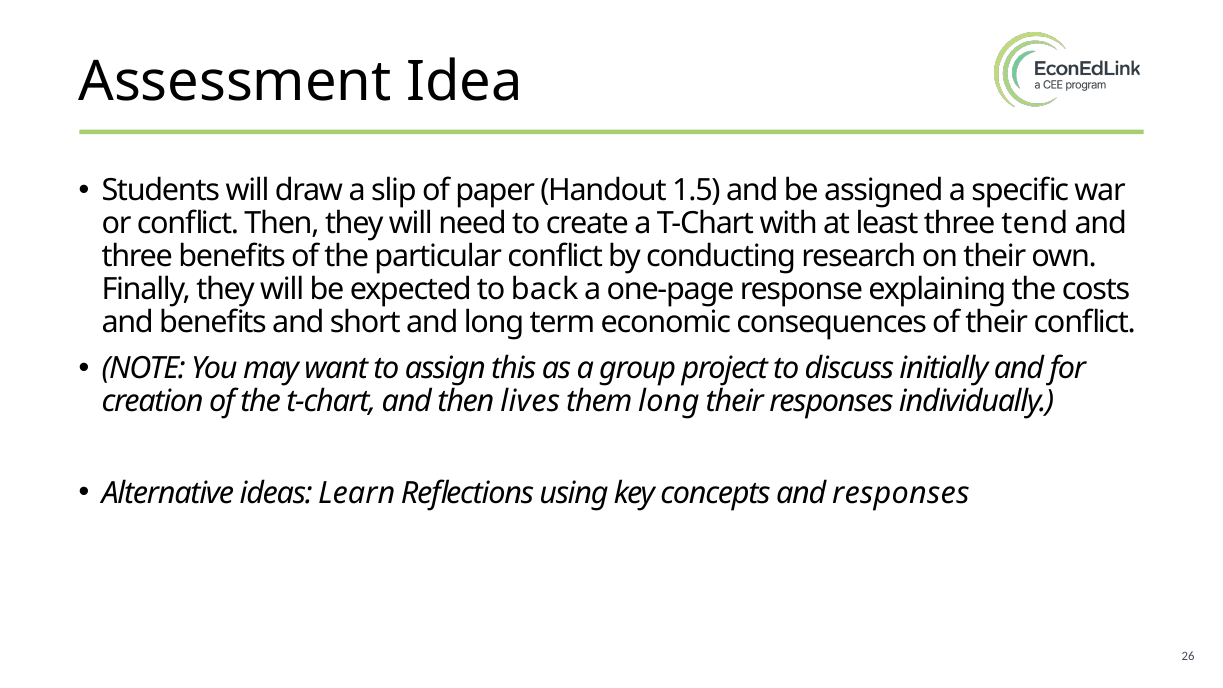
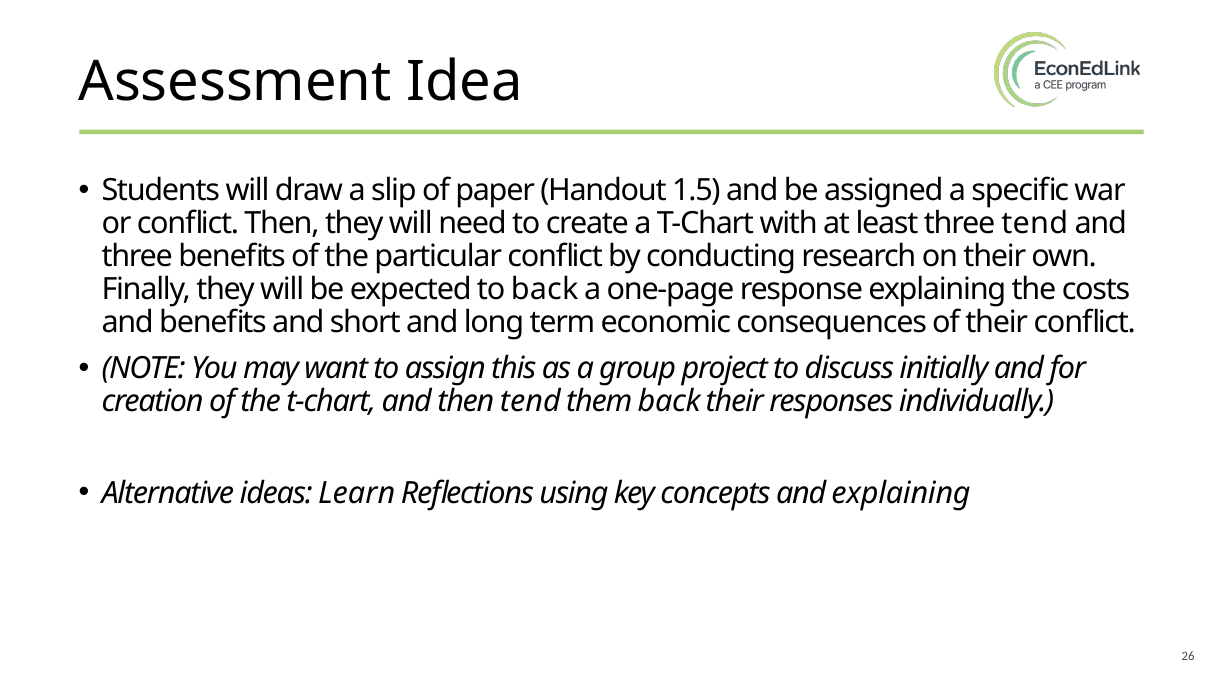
then lives: lives -> tend (530, 402)
them long: long -> back (669, 402)
and responses: responses -> explaining (901, 493)
